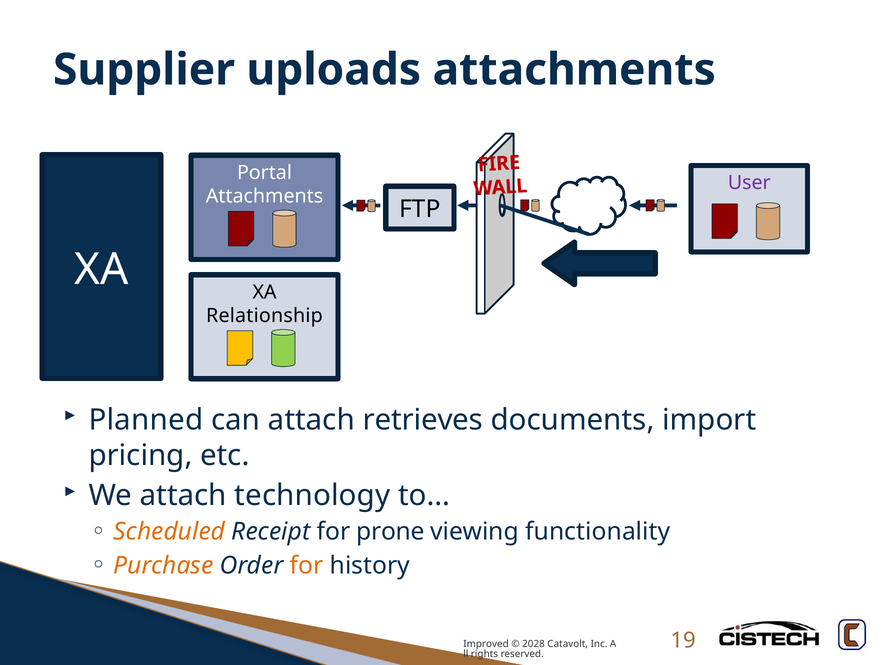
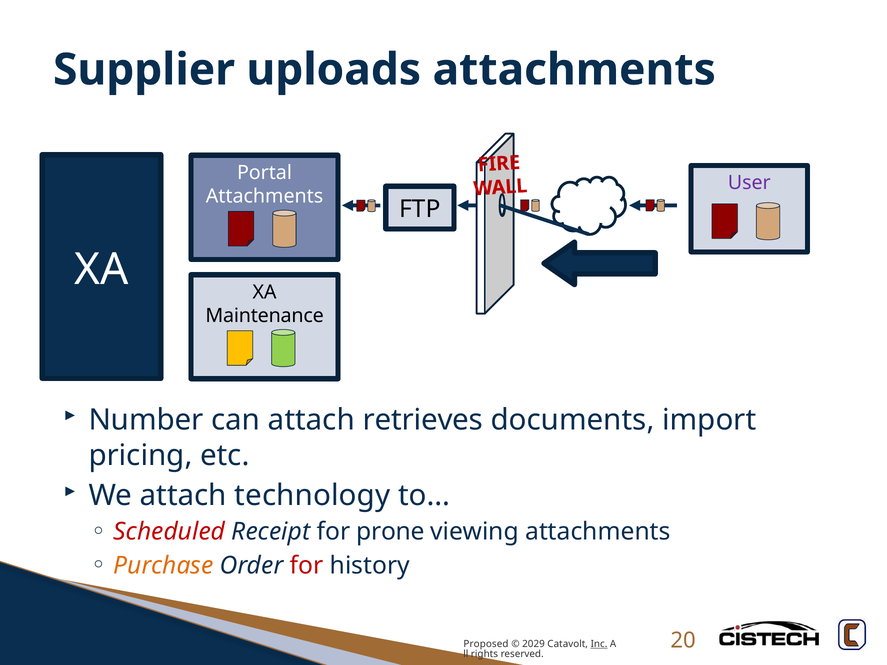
Relationship: Relationship -> Maintenance (265, 316)
Planned: Planned -> Number (146, 420)
Scheduled colour: orange -> red (169, 532)
viewing functionality: functionality -> attachments (598, 532)
for colour: orange -> red (307, 566)
Improved: Improved -> Proposed (486, 644)
2028: 2028 -> 2029 (533, 644)
Inc underline: none -> present (599, 644)
19: 19 -> 20 (683, 641)
